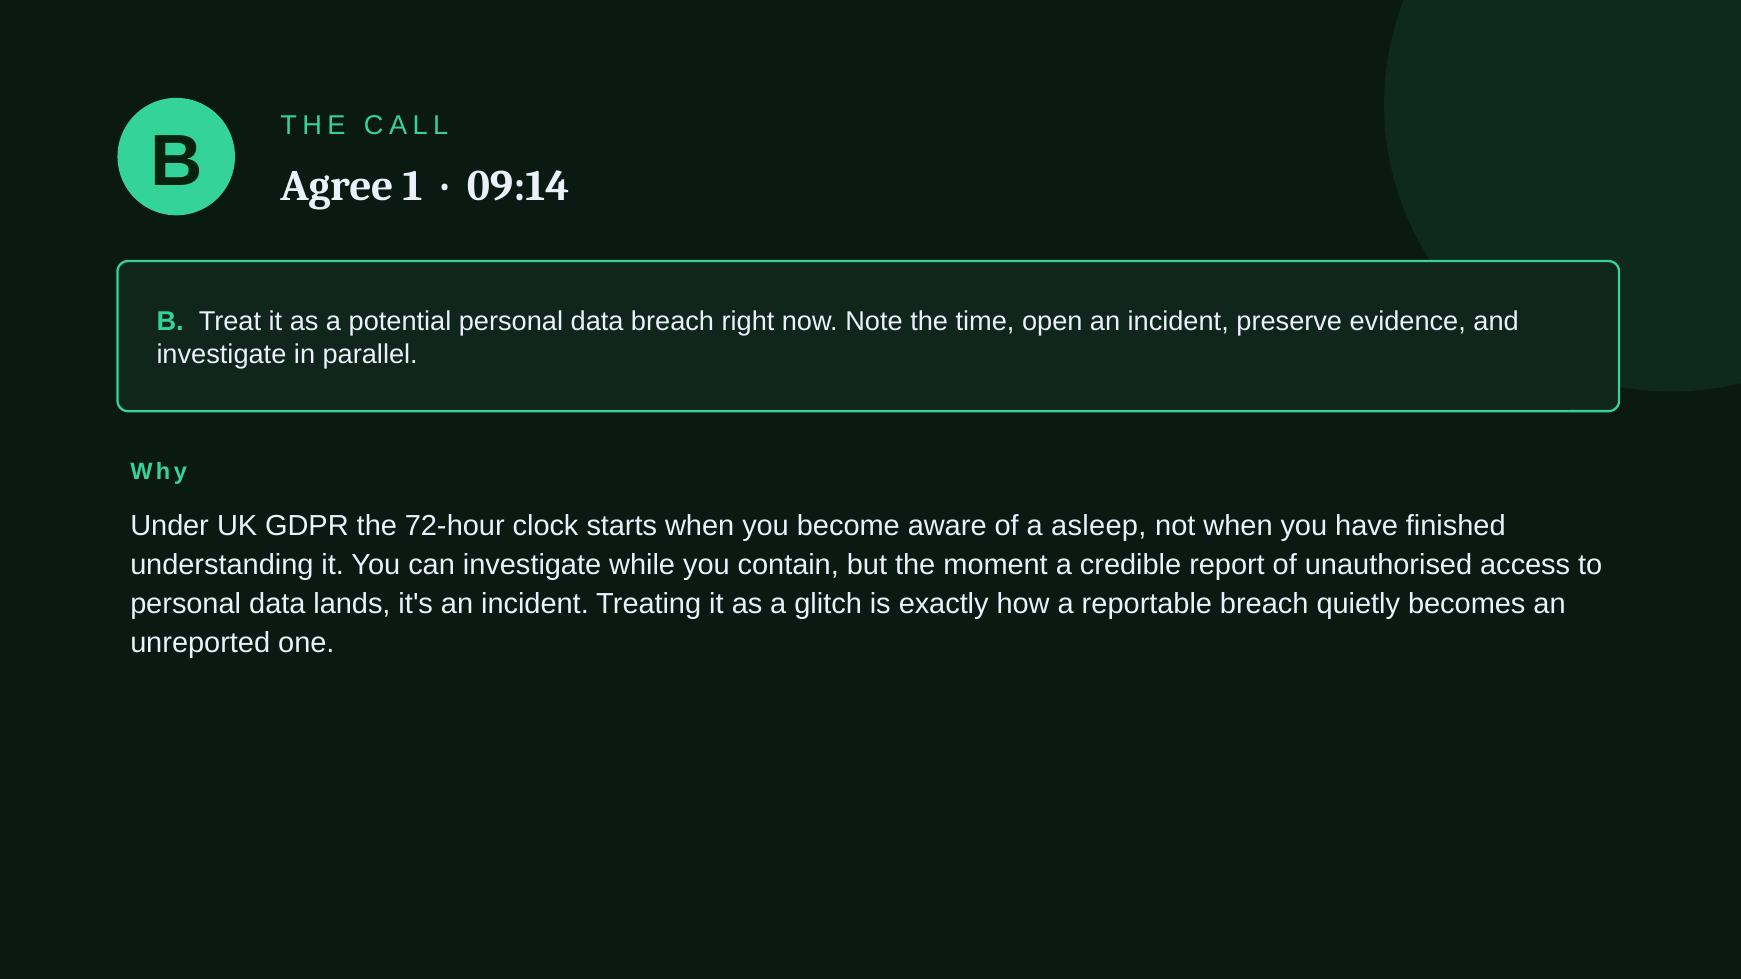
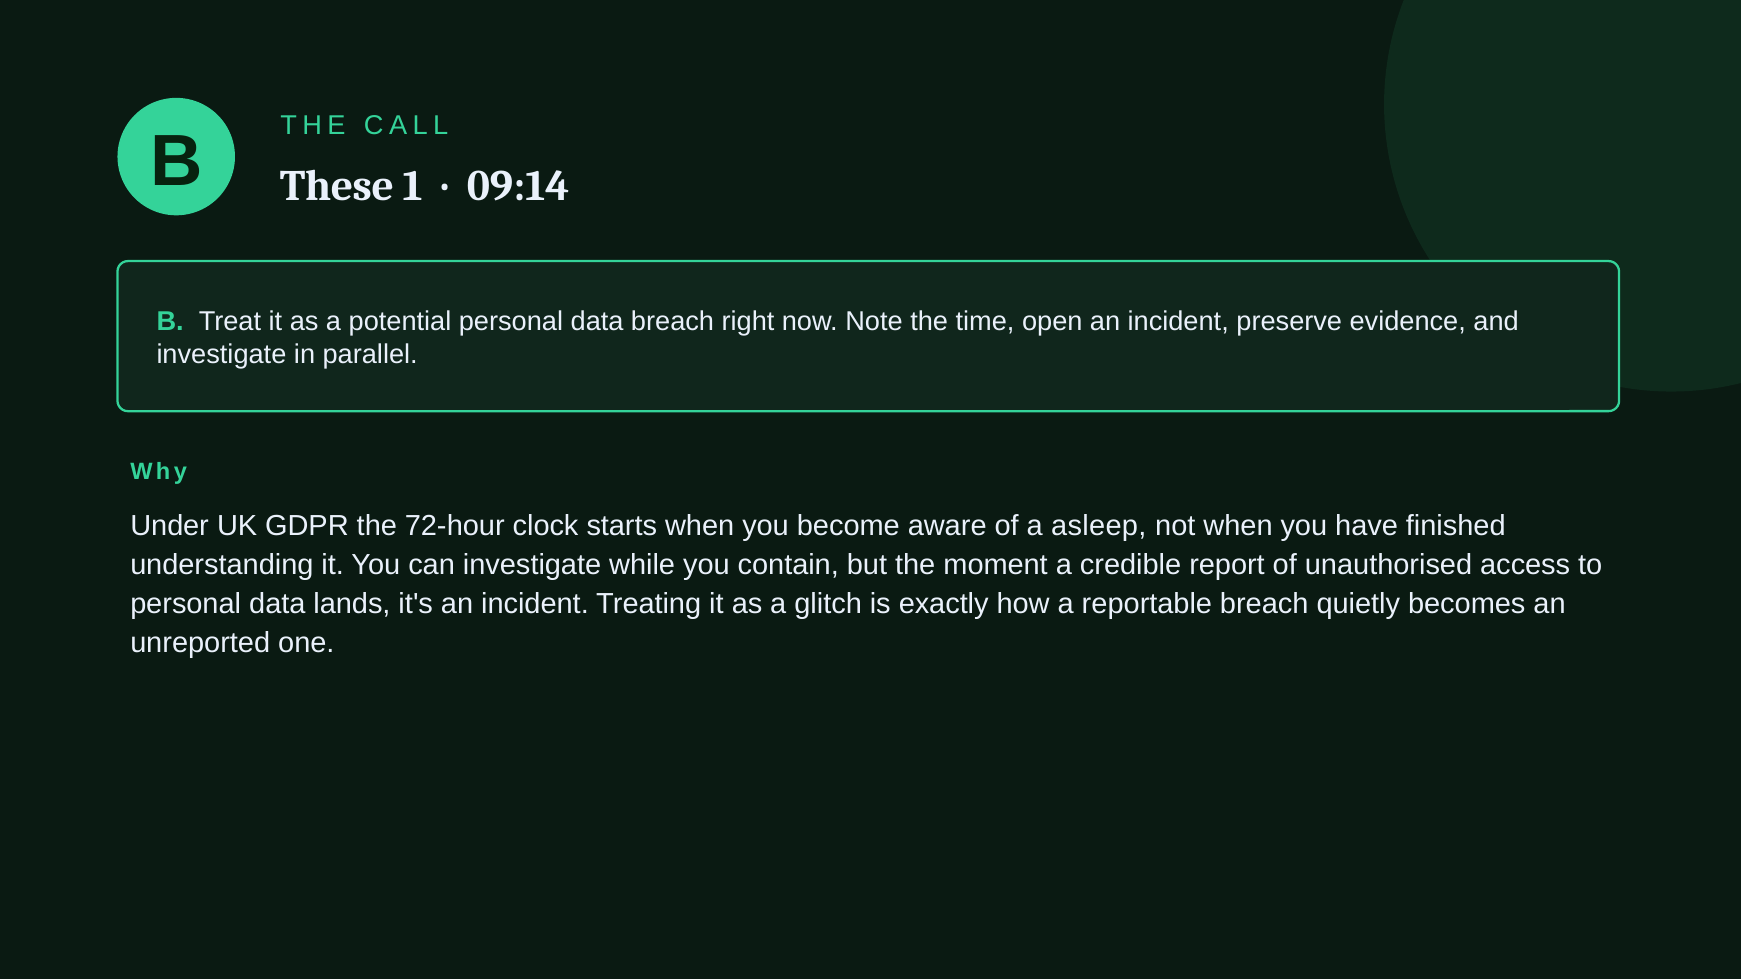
Agree: Agree -> These (337, 186)
